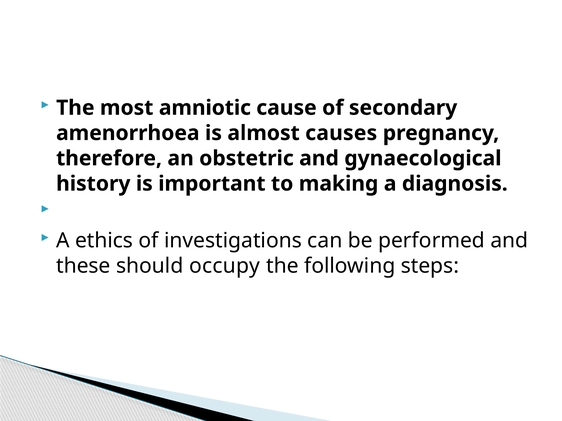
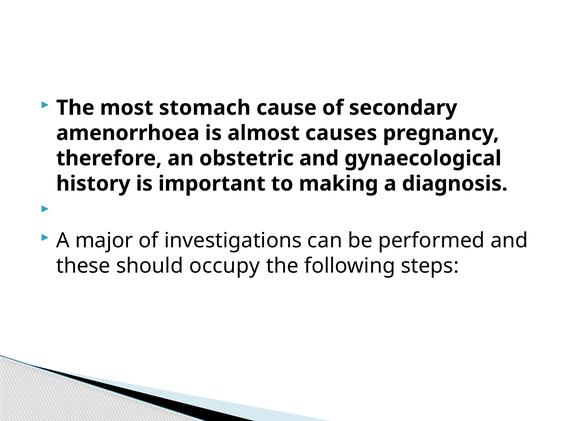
amniotic: amniotic -> stomach (205, 108)
ethics: ethics -> major (104, 241)
